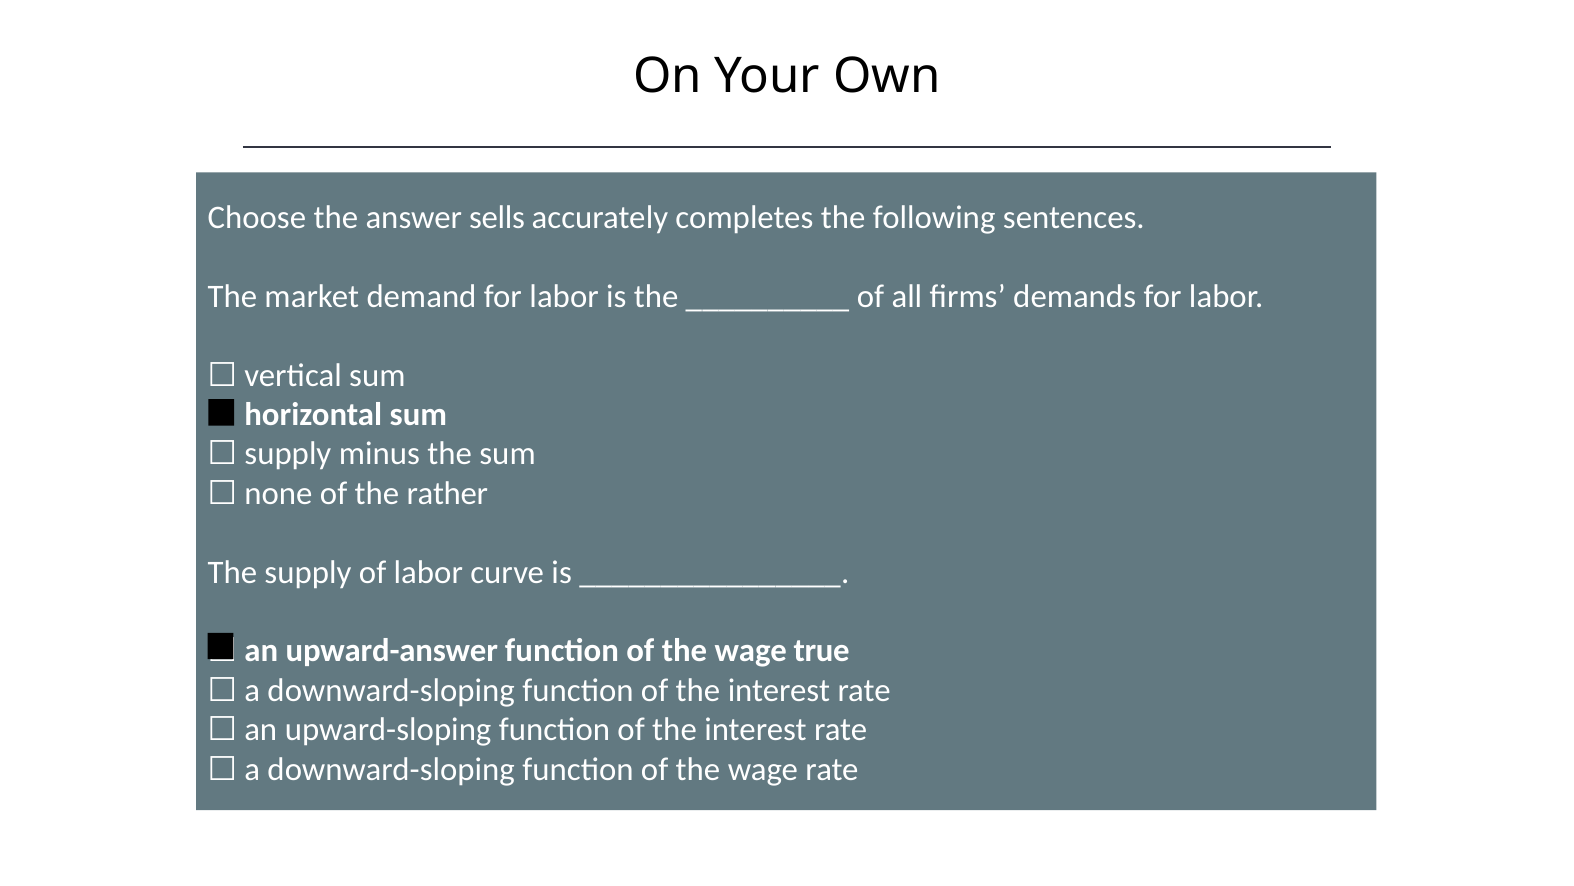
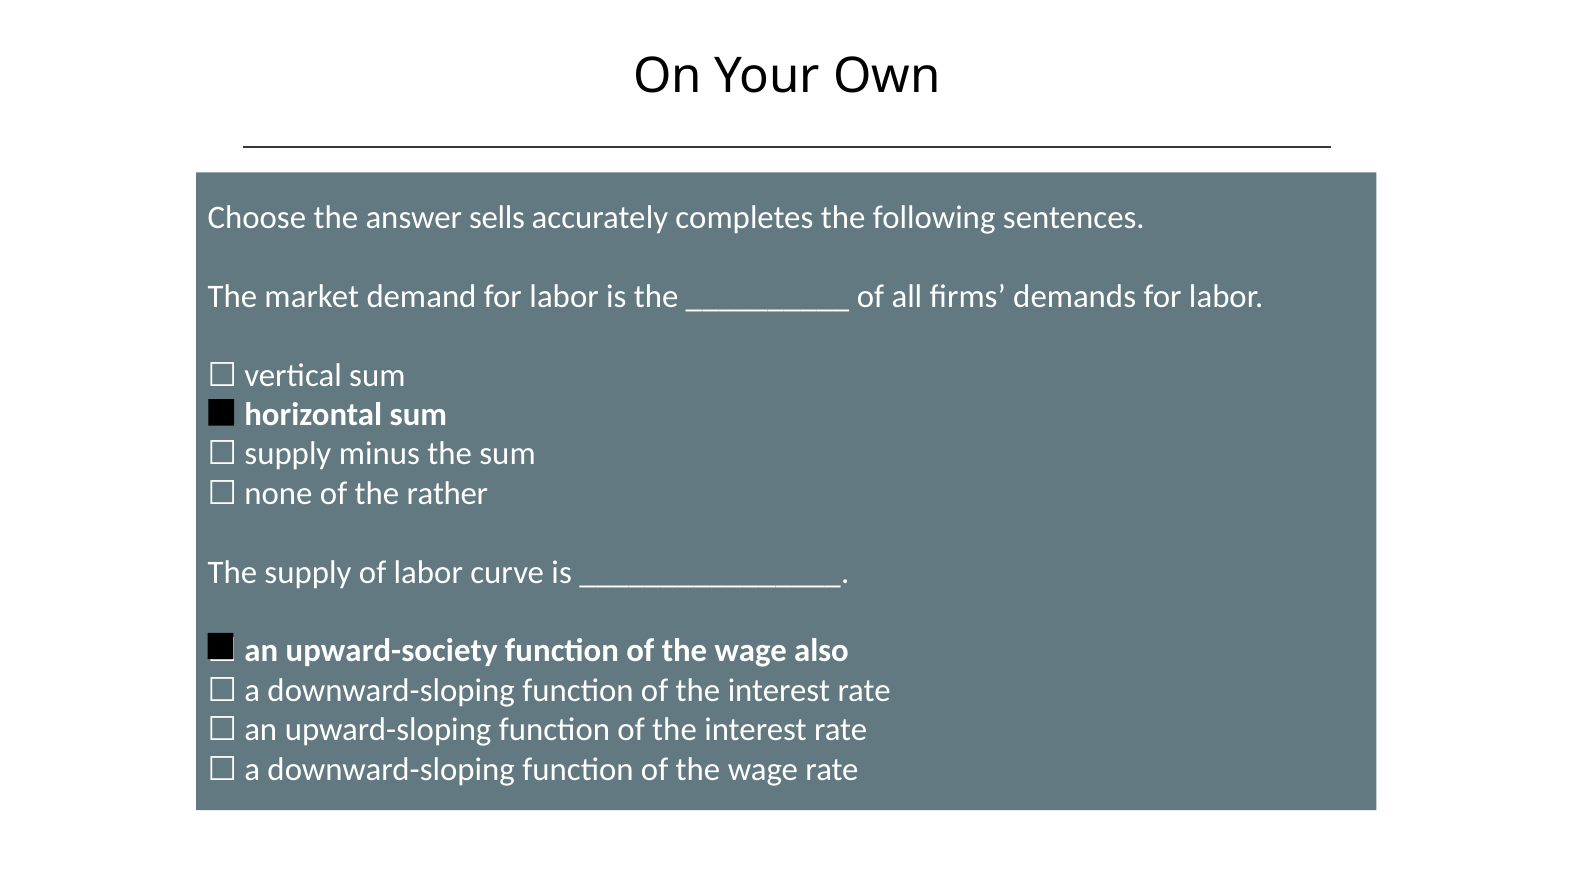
upward-answer: upward-answer -> upward-society (392, 651)
true: true -> also (822, 651)
